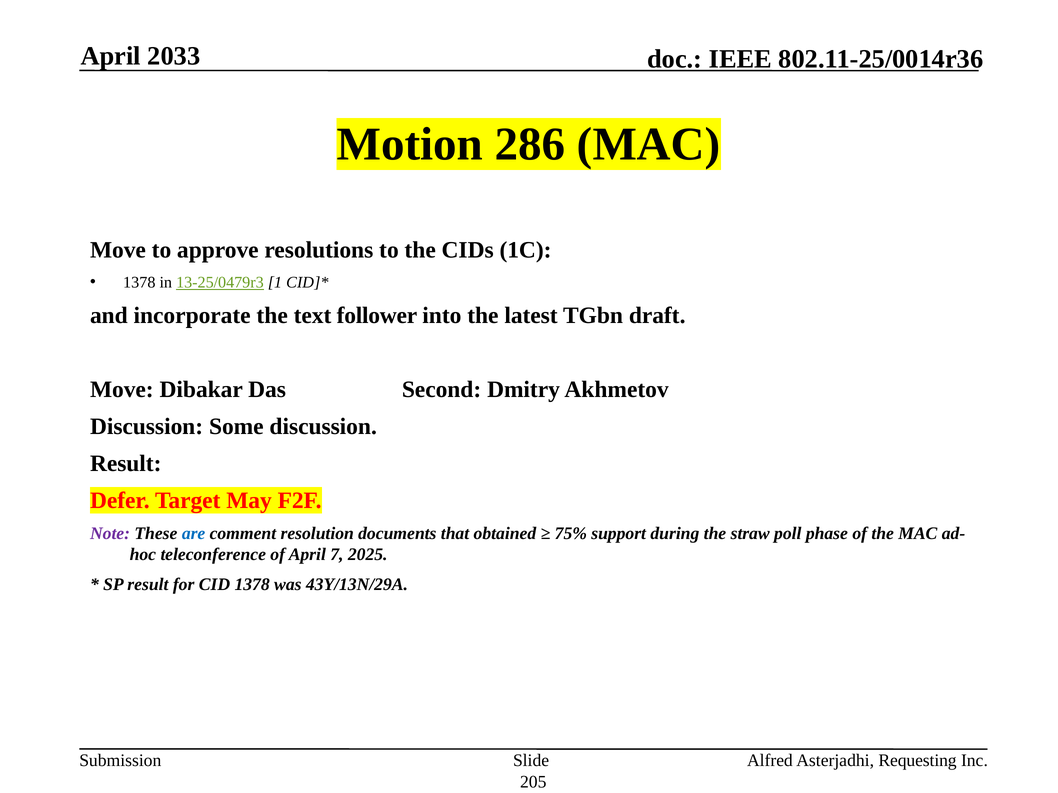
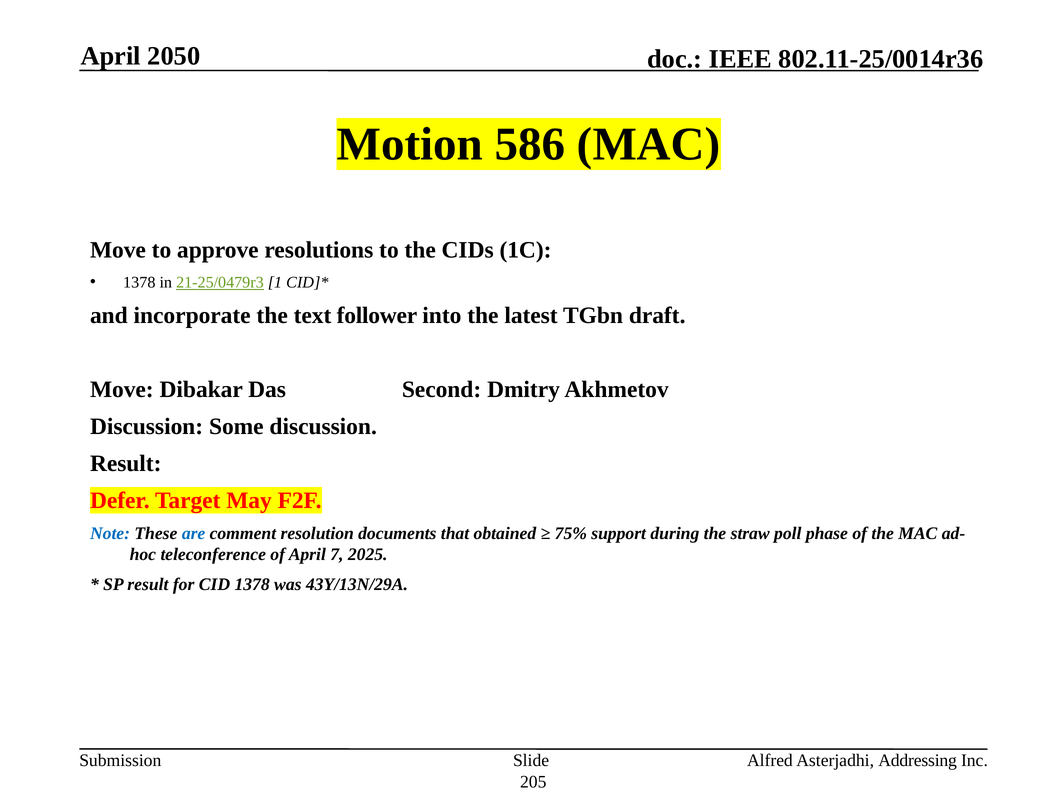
2033: 2033 -> 2050 (174, 56)
286: 286 -> 586 (530, 144)
13-25/0479r3: 13-25/0479r3 -> 21-25/0479r3 (220, 282)
Note colour: purple -> blue (110, 534)
Requesting: Requesting -> Addressing (918, 761)
